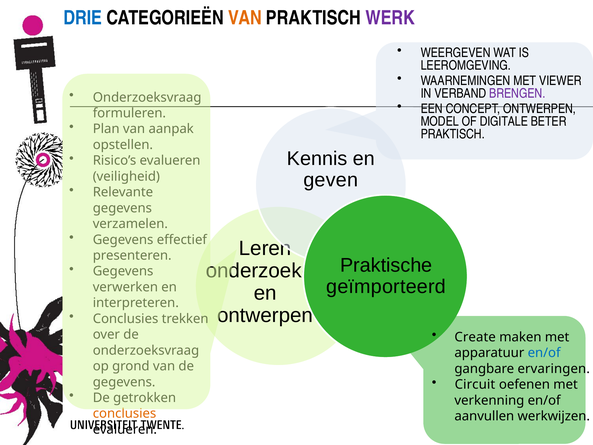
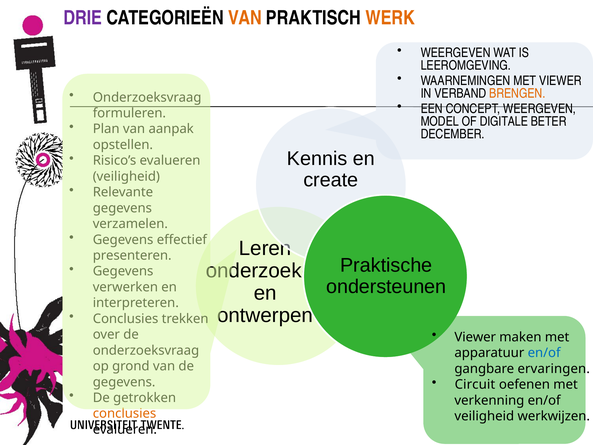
DRIE colour: blue -> purple (83, 18)
WERK colour: purple -> orange (390, 18)
BRENGEN colour: purple -> orange (517, 93)
CONCEPT ONTWERPEN: ONTWERPEN -> WEERGEVEN (540, 109)
PRAKTISCH: PRAKTISCH -> DECEMBER (453, 134)
geven: geven -> create (331, 180)
geïmporteerd: geïmporteerd -> ondersteunen (386, 286)
Create: Create -> Viewer (475, 337)
aanvullen: aanvullen -> veiligheid (484, 416)
